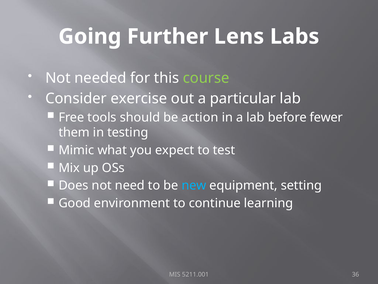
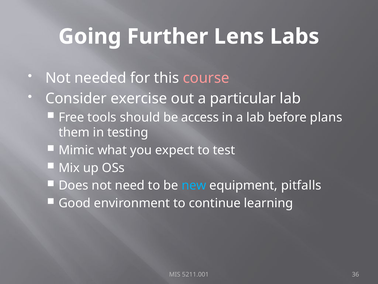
course colour: light green -> pink (206, 78)
action: action -> access (200, 117)
fewer: fewer -> plans (326, 117)
setting: setting -> pitfalls (301, 185)
